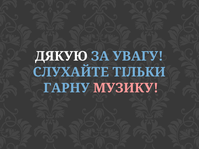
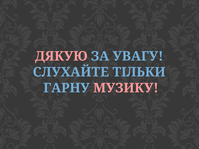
ДЯКУЮ colour: white -> pink (61, 56)
